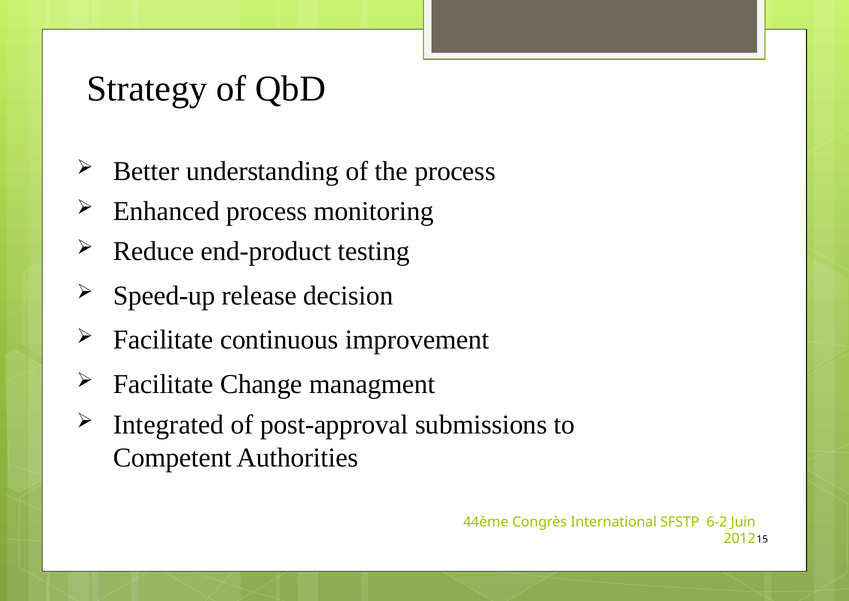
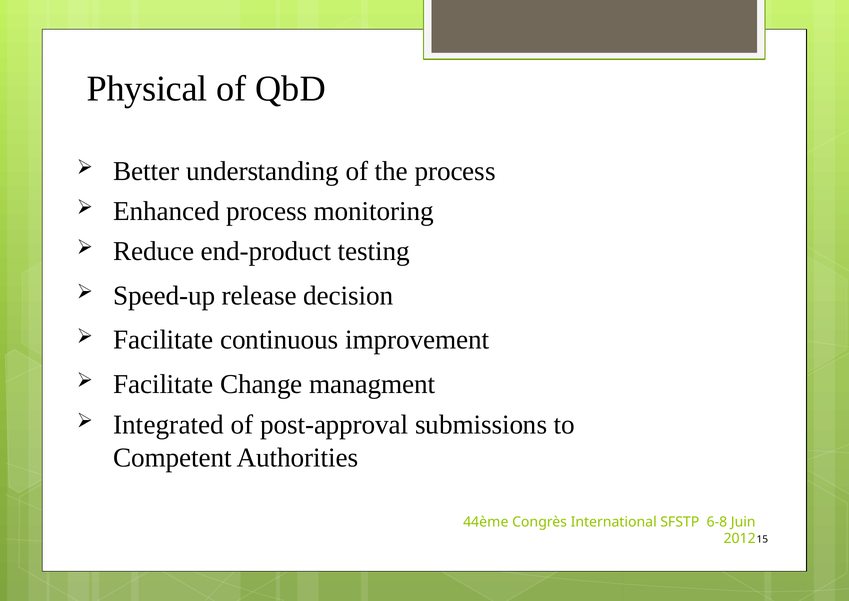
Strategy: Strategy -> Physical (147, 89)
6-2: 6-2 -> 6-8 (717, 521)
